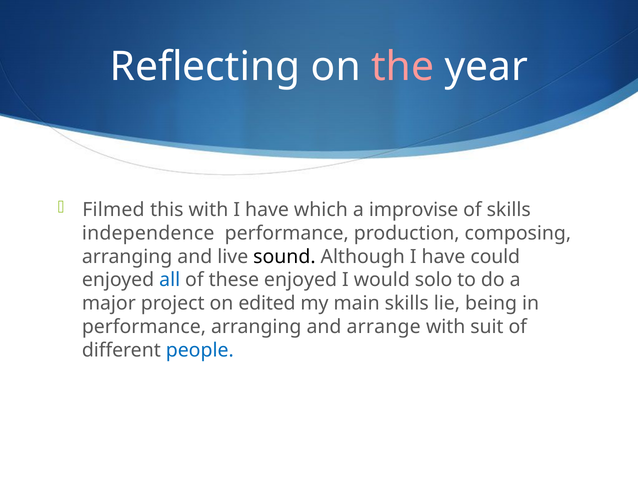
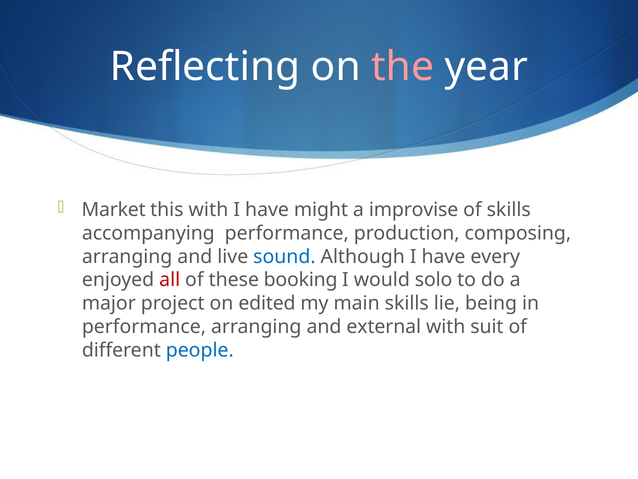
Filmed: Filmed -> Market (114, 210)
which: which -> might (321, 210)
independence: independence -> accompanying (148, 233)
sound colour: black -> blue (284, 256)
could: could -> every (495, 256)
all colour: blue -> red (170, 280)
these enjoyed: enjoyed -> booking (301, 280)
arrange: arrange -> external (384, 326)
